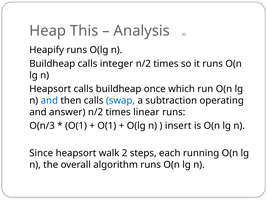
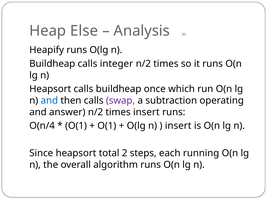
This: This -> Else (84, 31)
swap colour: blue -> purple (120, 101)
times linear: linear -> insert (146, 112)
O(n/3: O(n/3 -> O(n/4 (42, 126)
walk: walk -> total (109, 153)
